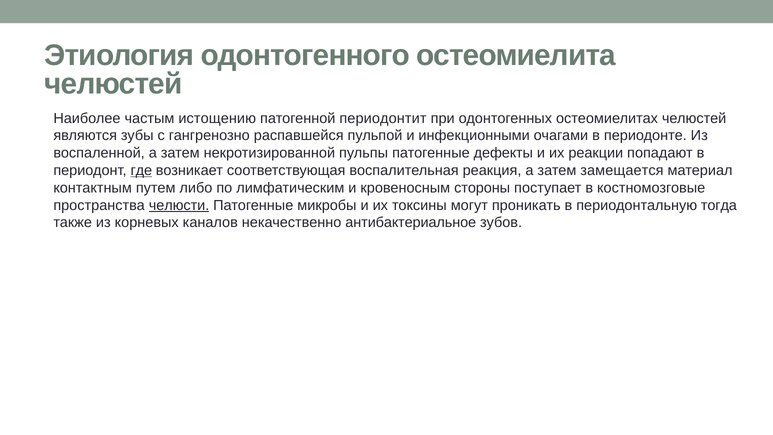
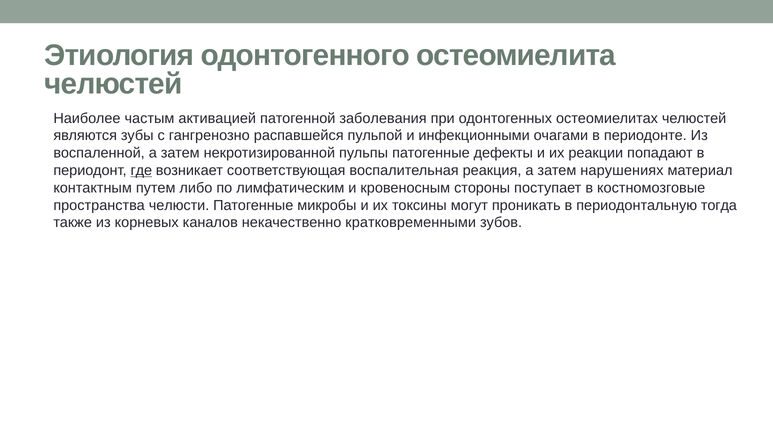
истощению: истощению -> активацией (217, 118)
периодонтит: периодонтит -> заболевания (383, 118)
замещается: замещается -> нарушениях (622, 170)
челюсти underline: present -> none (179, 205)
антибактериальное: антибактериальное -> кратковременными (411, 223)
